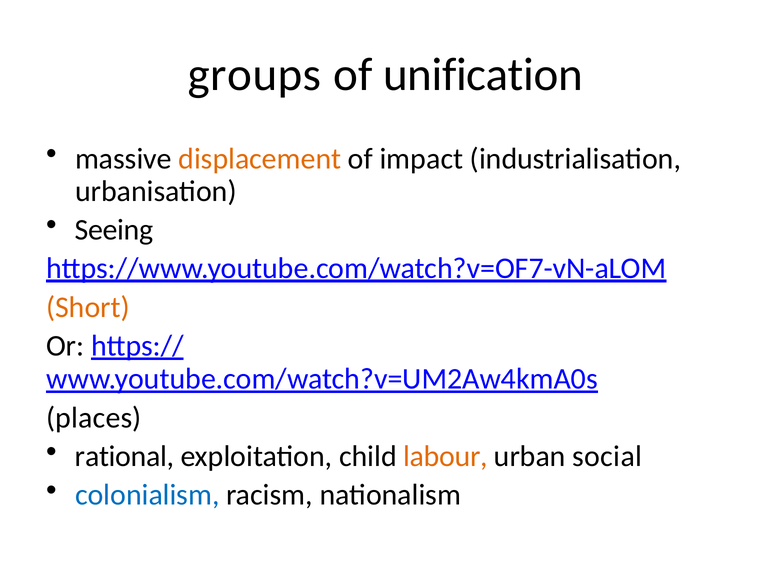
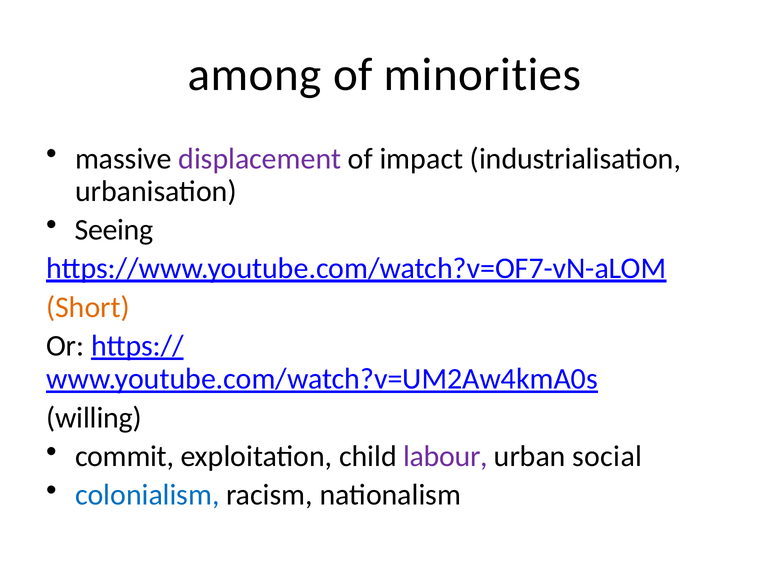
groups: groups -> among (255, 75)
unification: unification -> minorities (482, 75)
displacement colour: orange -> purple (260, 159)
places: places -> willing (94, 418)
rational: rational -> commit (125, 456)
labour colour: orange -> purple (446, 456)
